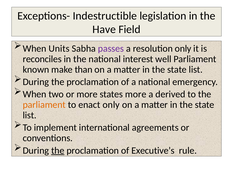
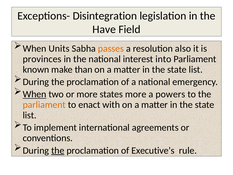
Indestructible: Indestructible -> Disintegration (105, 16)
passes colour: purple -> orange (111, 48)
resolution only: only -> also (183, 48)
reconciles: reconciles -> provinces (42, 59)
well: well -> into (163, 59)
When underline: none -> present (35, 94)
derived: derived -> powers (170, 94)
enact only: only -> with (111, 105)
